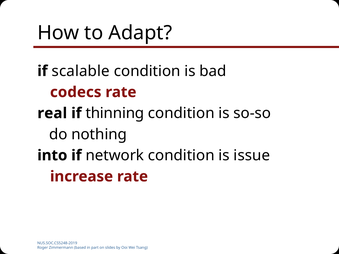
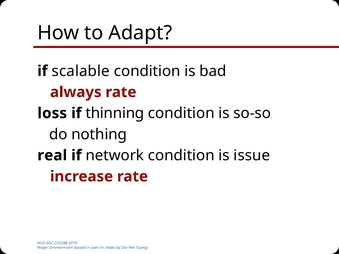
codecs: codecs -> always (76, 92)
real: real -> loss (52, 113)
into: into -> real (52, 156)
